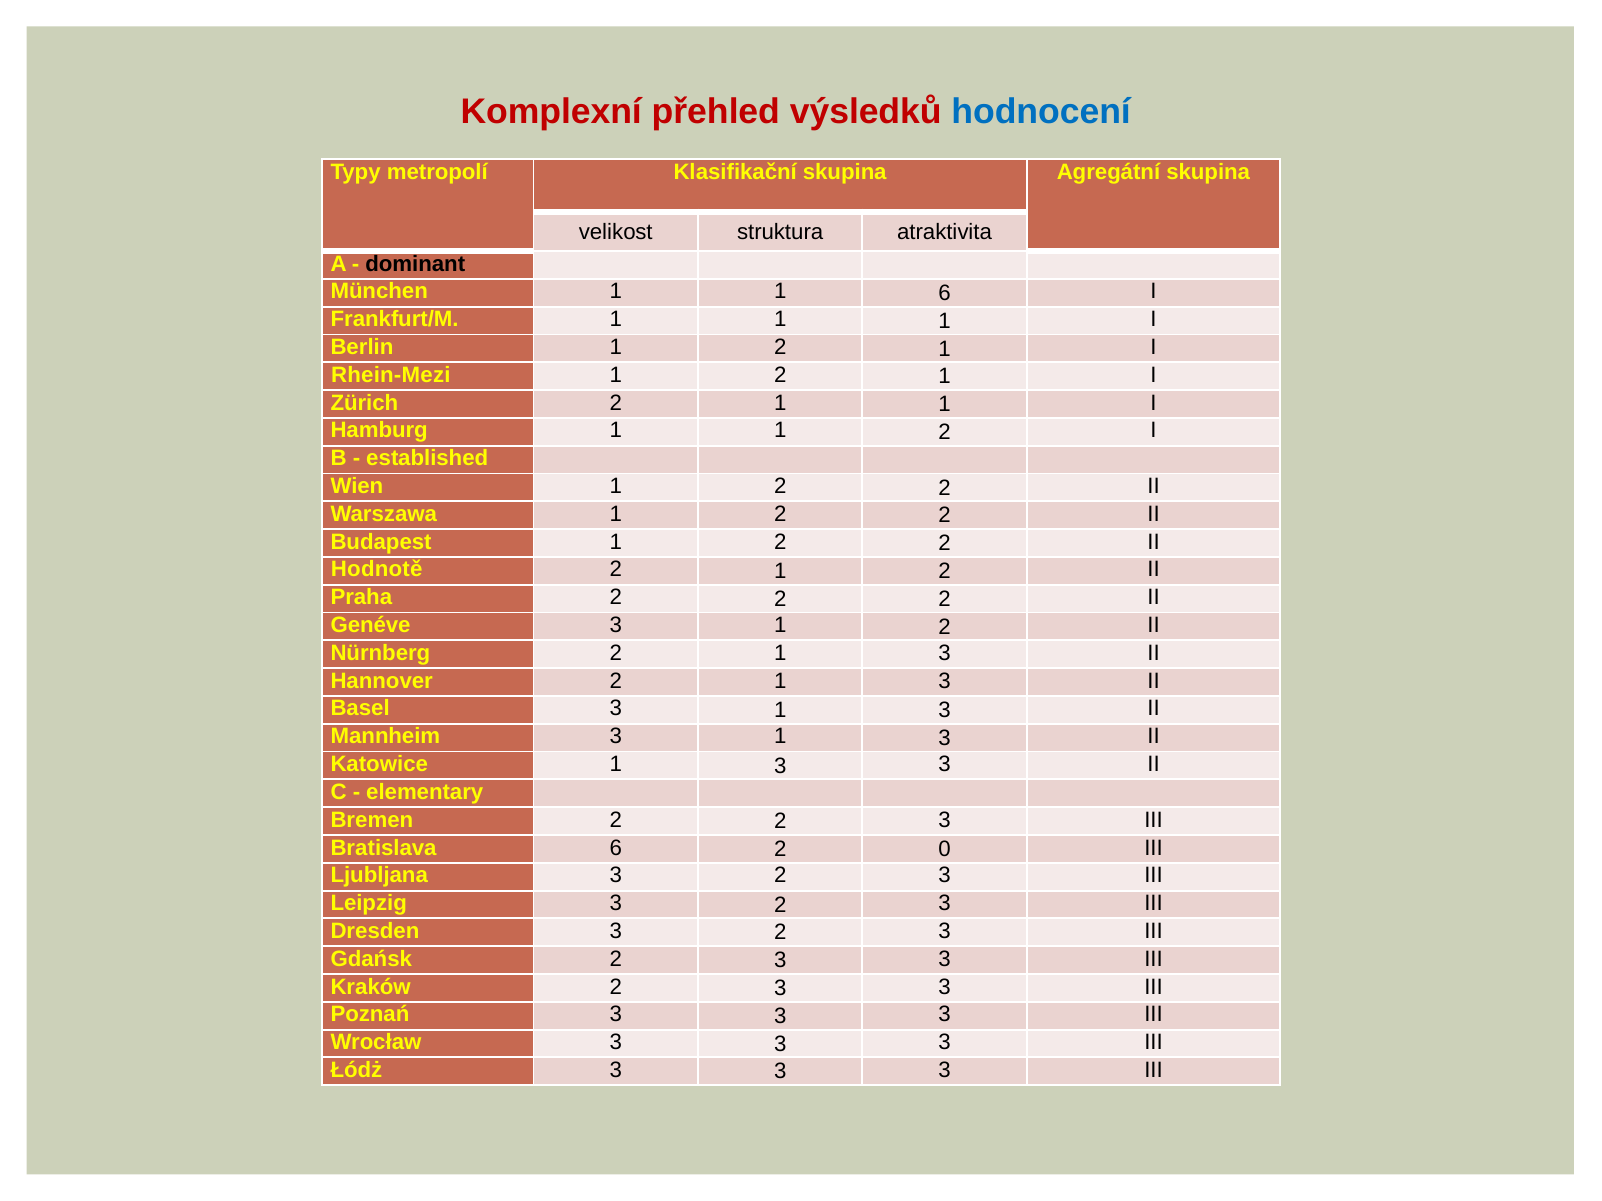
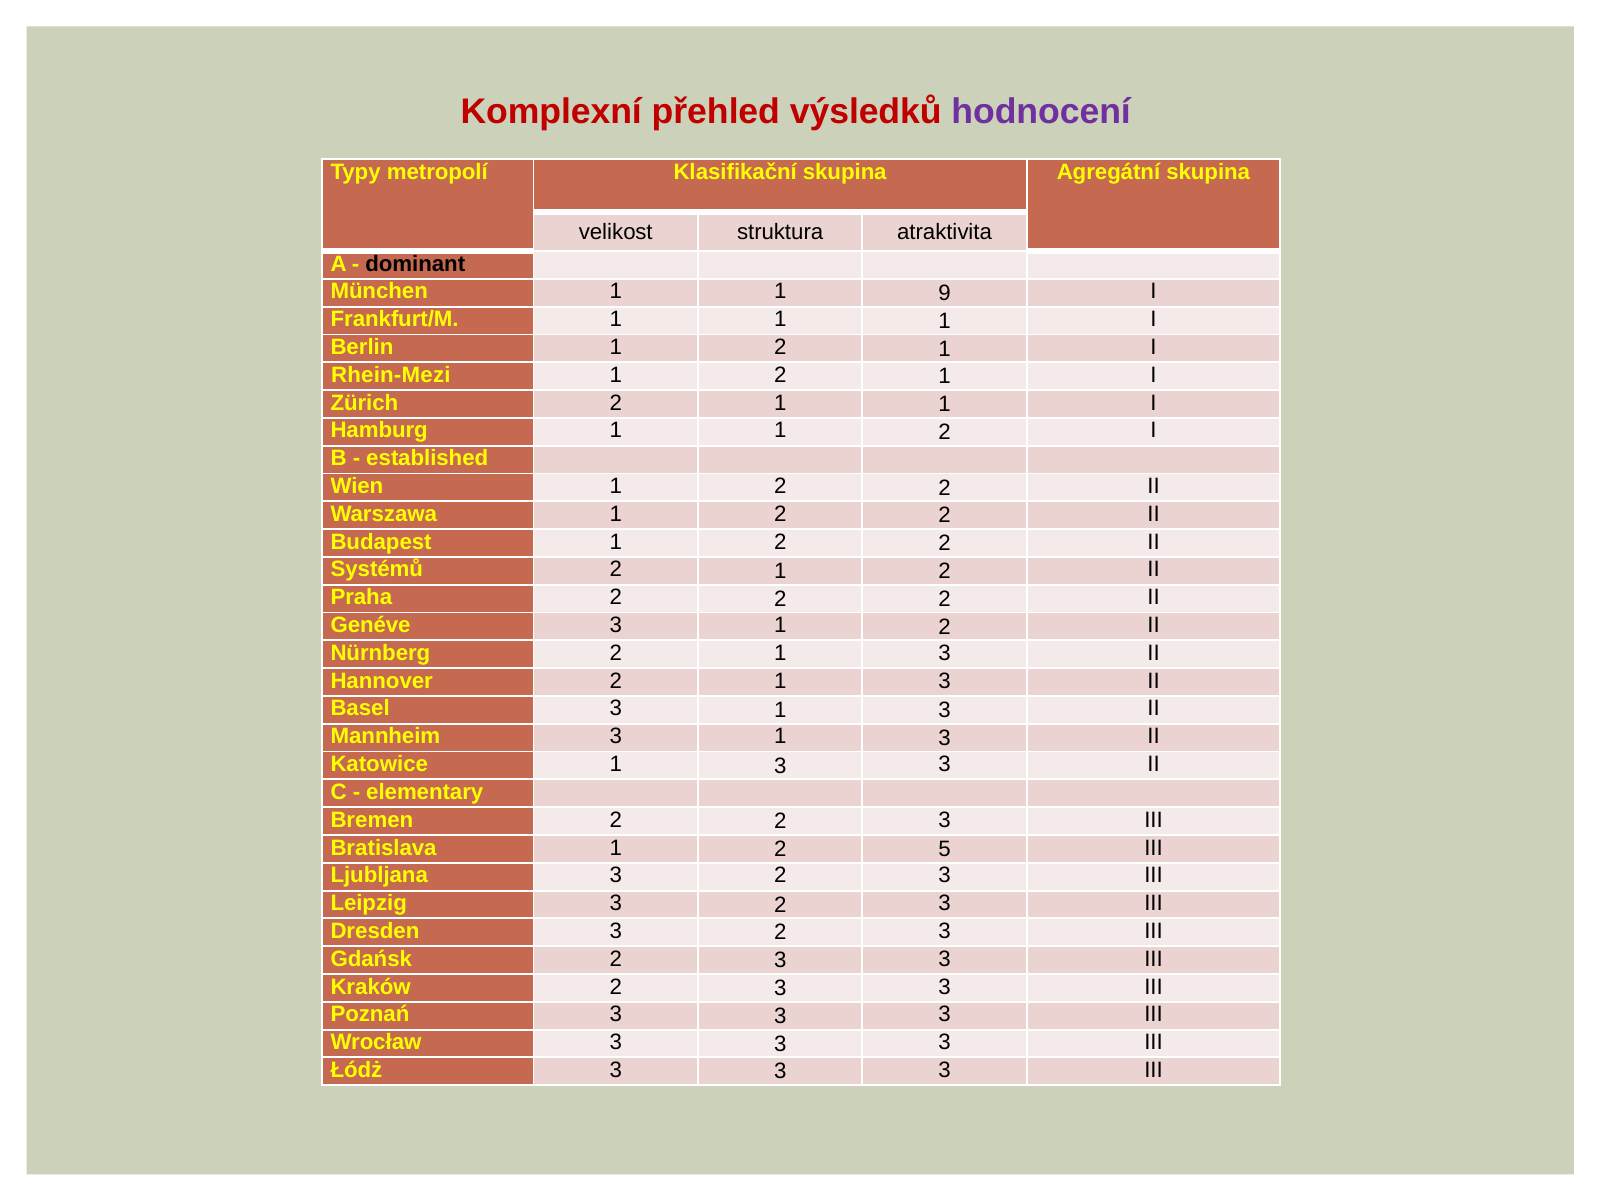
hodnocení colour: blue -> purple (1041, 112)
1 6: 6 -> 9 (945, 293)
Hodnotě: Hodnotě -> Systémů (377, 570)
Bratislava 6: 6 -> 1 (616, 848)
0: 0 -> 5 (945, 849)
